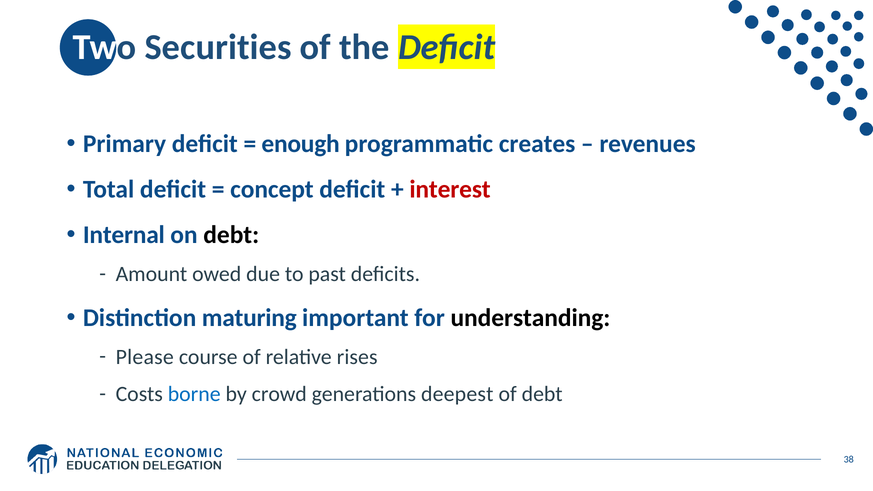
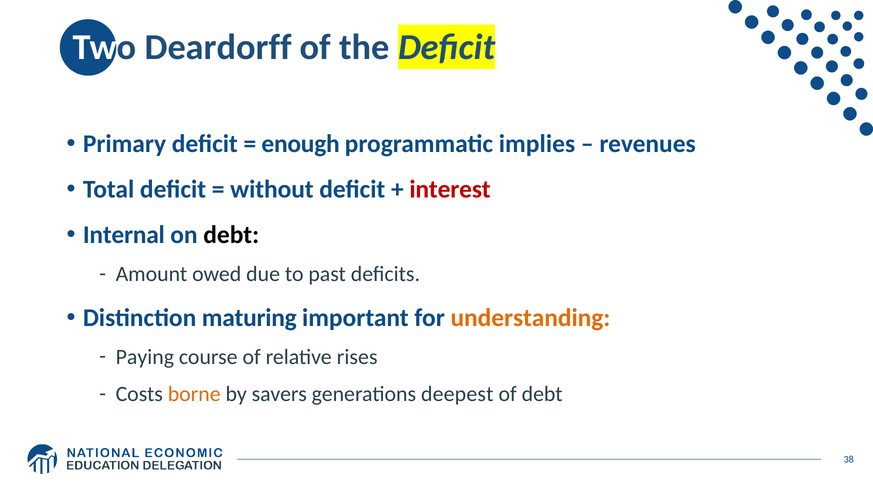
Securities: Securities -> Deardorff (218, 47)
creates: creates -> implies (537, 144)
concept: concept -> without (272, 189)
understanding colour: black -> orange (530, 318)
Please: Please -> Paying (145, 357)
borne colour: blue -> orange (194, 394)
crowd: crowd -> savers (279, 394)
